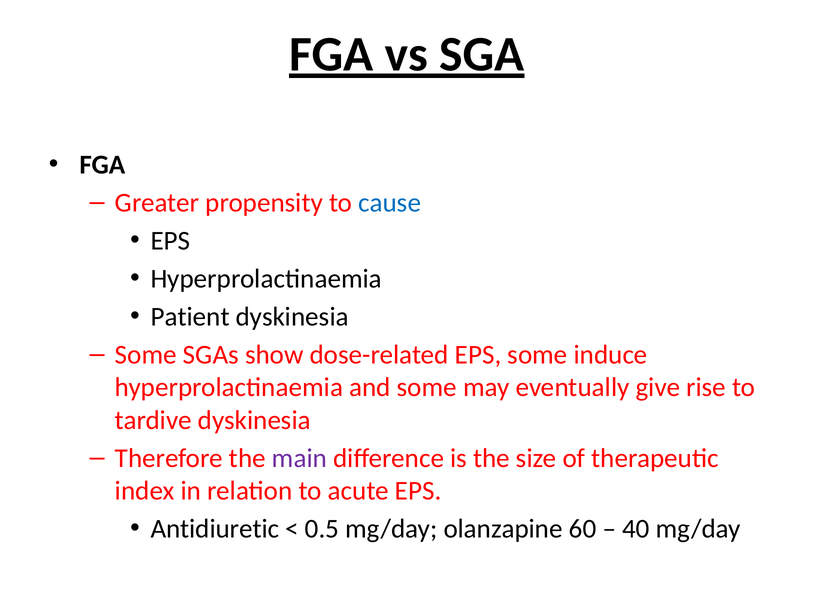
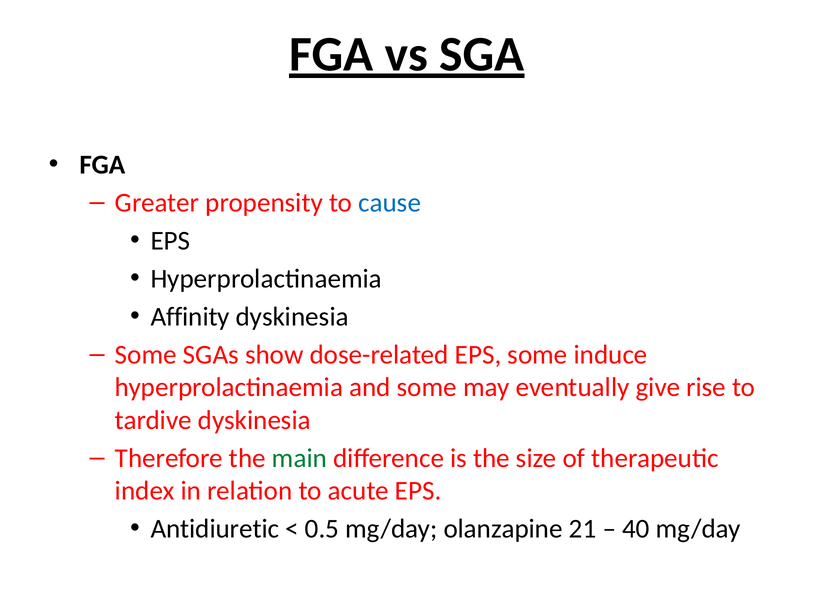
Patient: Patient -> Affinity (190, 317)
main colour: purple -> green (299, 458)
60: 60 -> 21 (583, 528)
